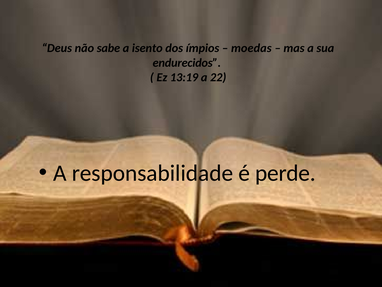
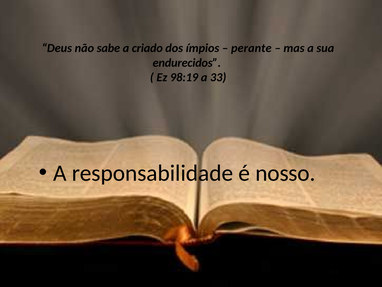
isento: isento -> criado (147, 48)
moedas: moedas -> perante (251, 48)
13:19: 13:19 -> 98:19 (184, 77)
22: 22 -> 33 (218, 77)
perde: perde -> nosso (285, 173)
